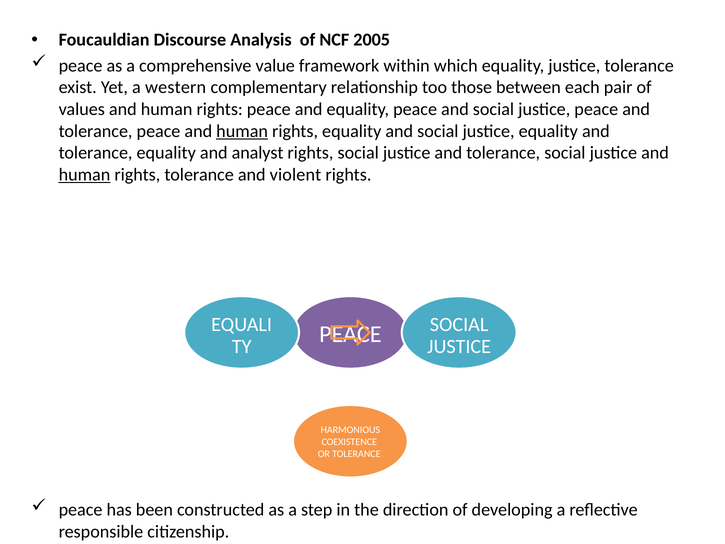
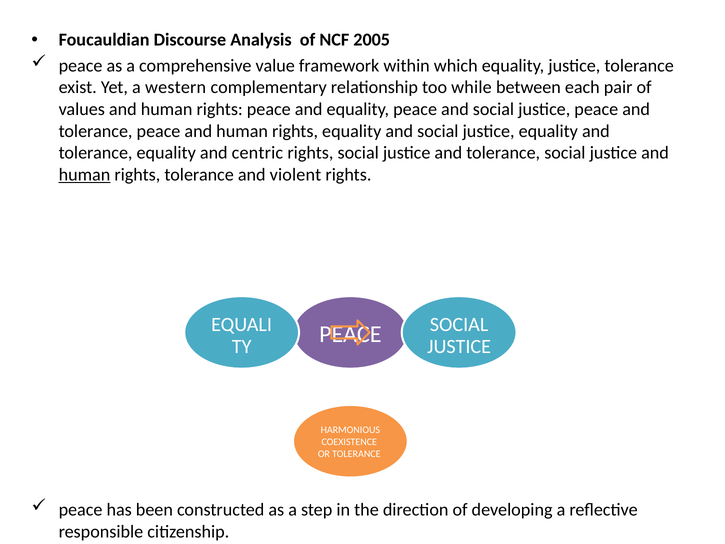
those: those -> while (471, 87)
human underline: present -> none (242, 131)
analyst: analyst -> centric (257, 153)
